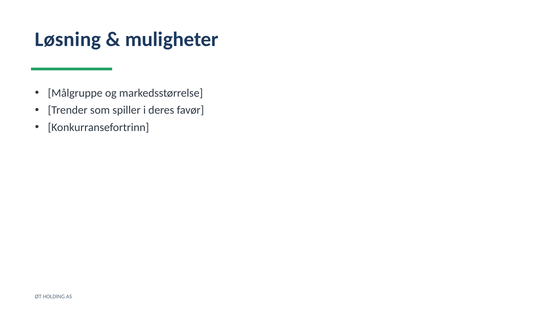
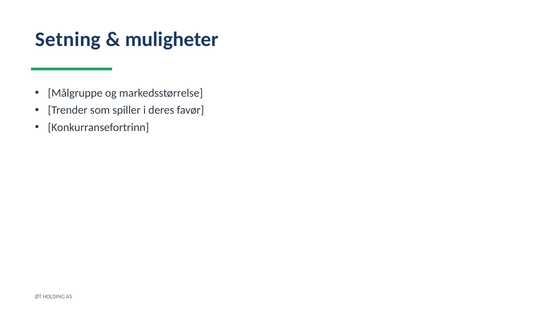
Løsning: Løsning -> Setning (68, 39)
